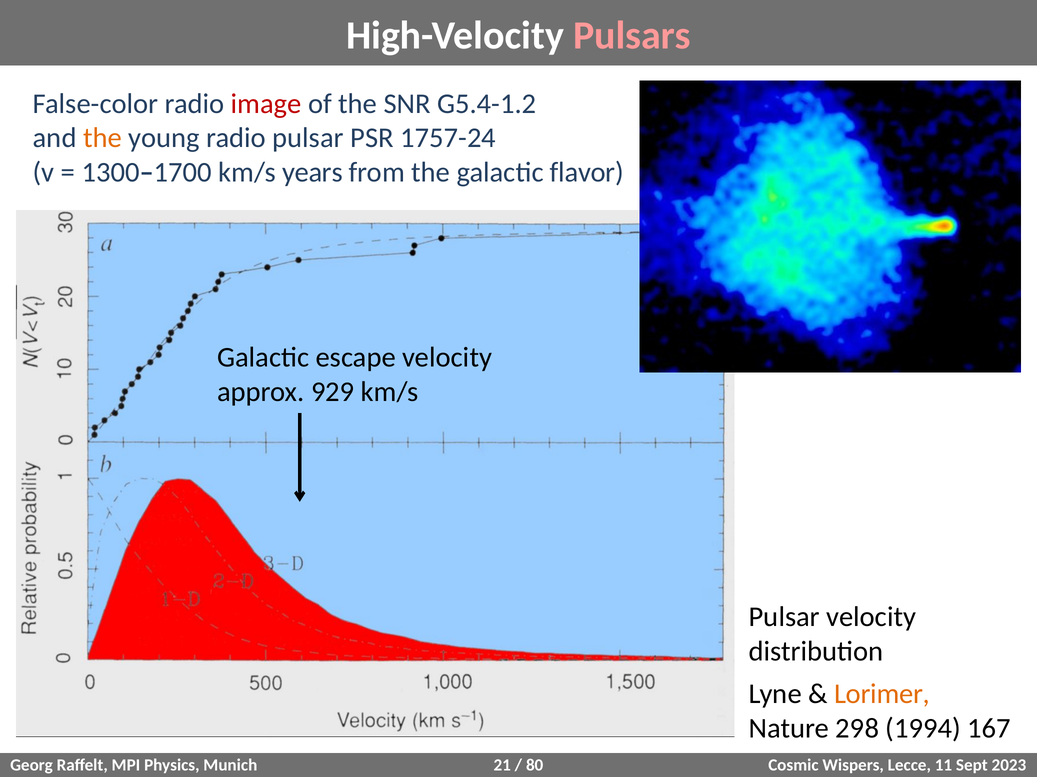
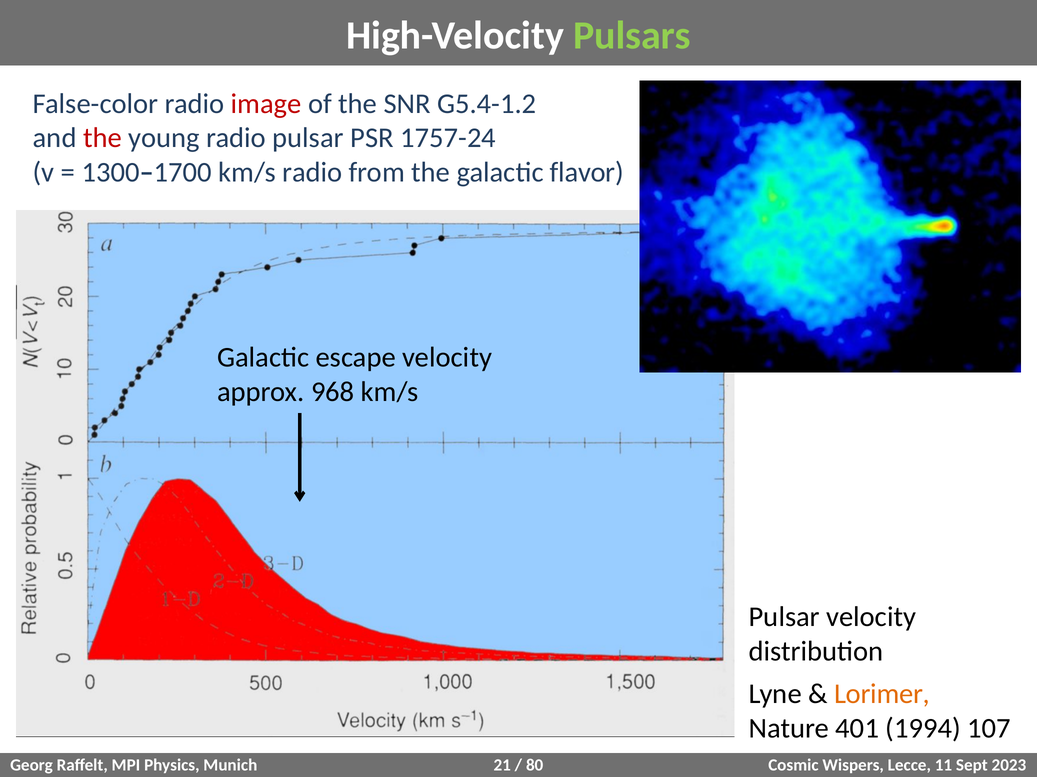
Pulsars colour: pink -> light green (632, 36)
the colour: orange -> red (102, 138)
km/s years: years -> radio (312, 172)
929: 929 -> 968 (333, 392)
298: 298 -> 401 (857, 729)
167: 167 -> 107 (989, 729)
